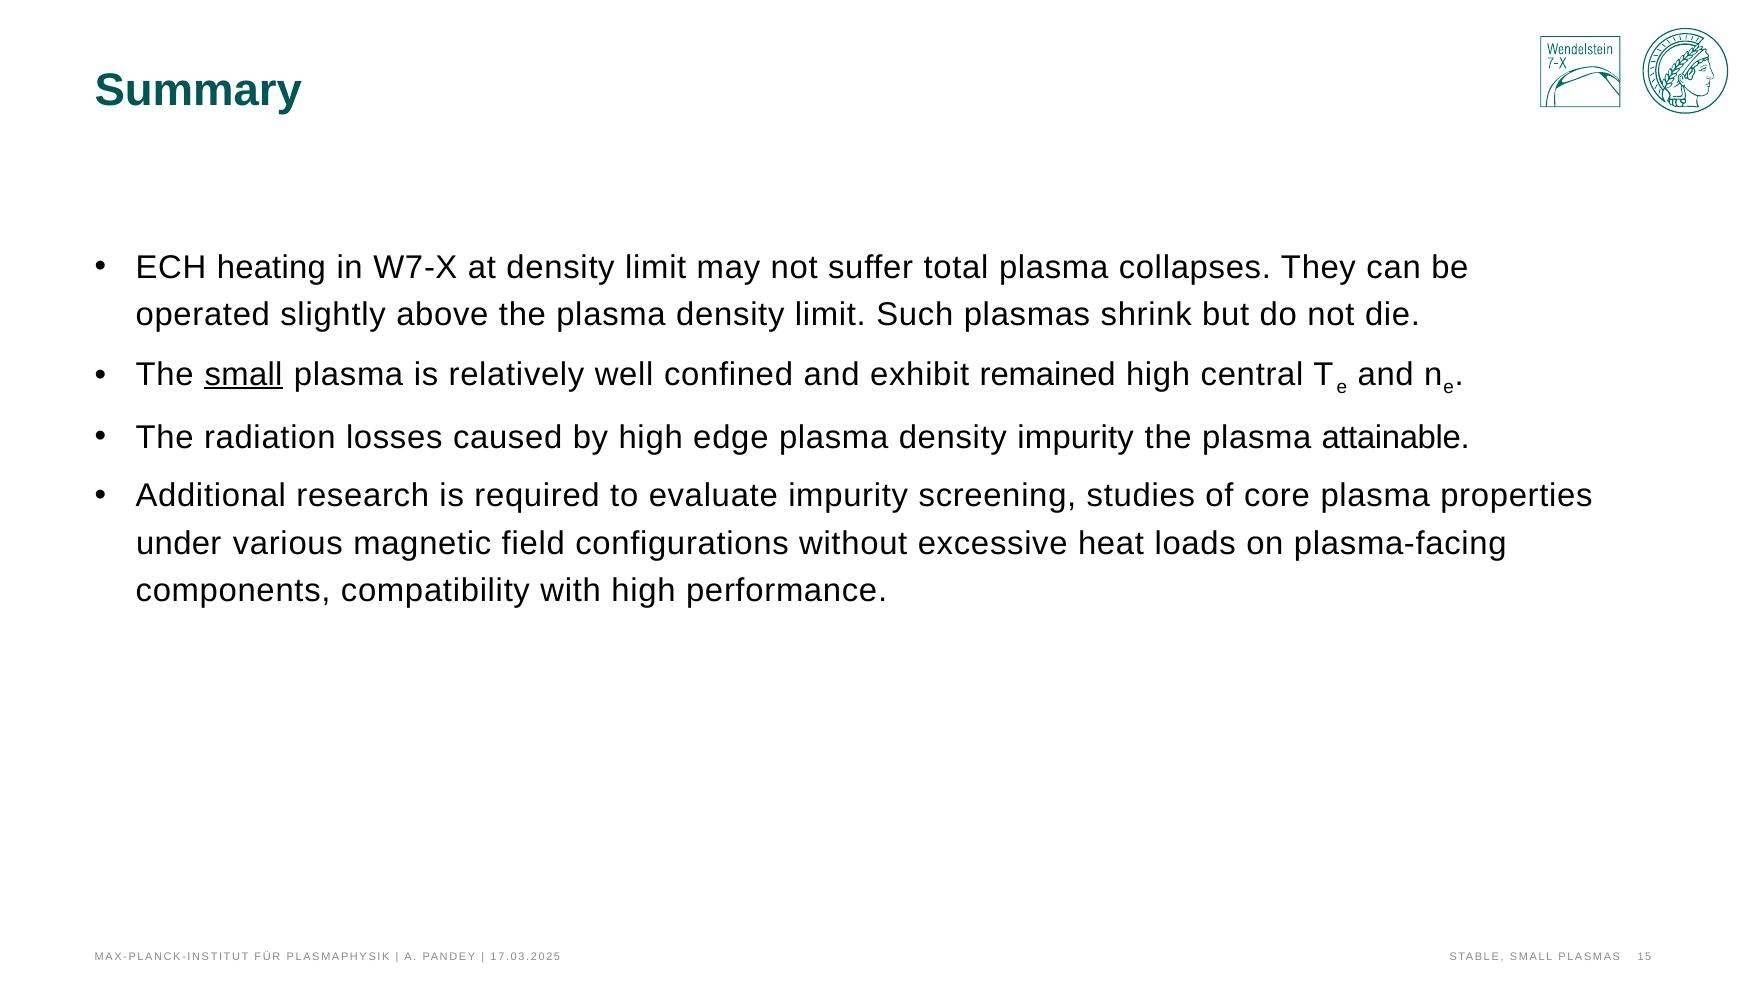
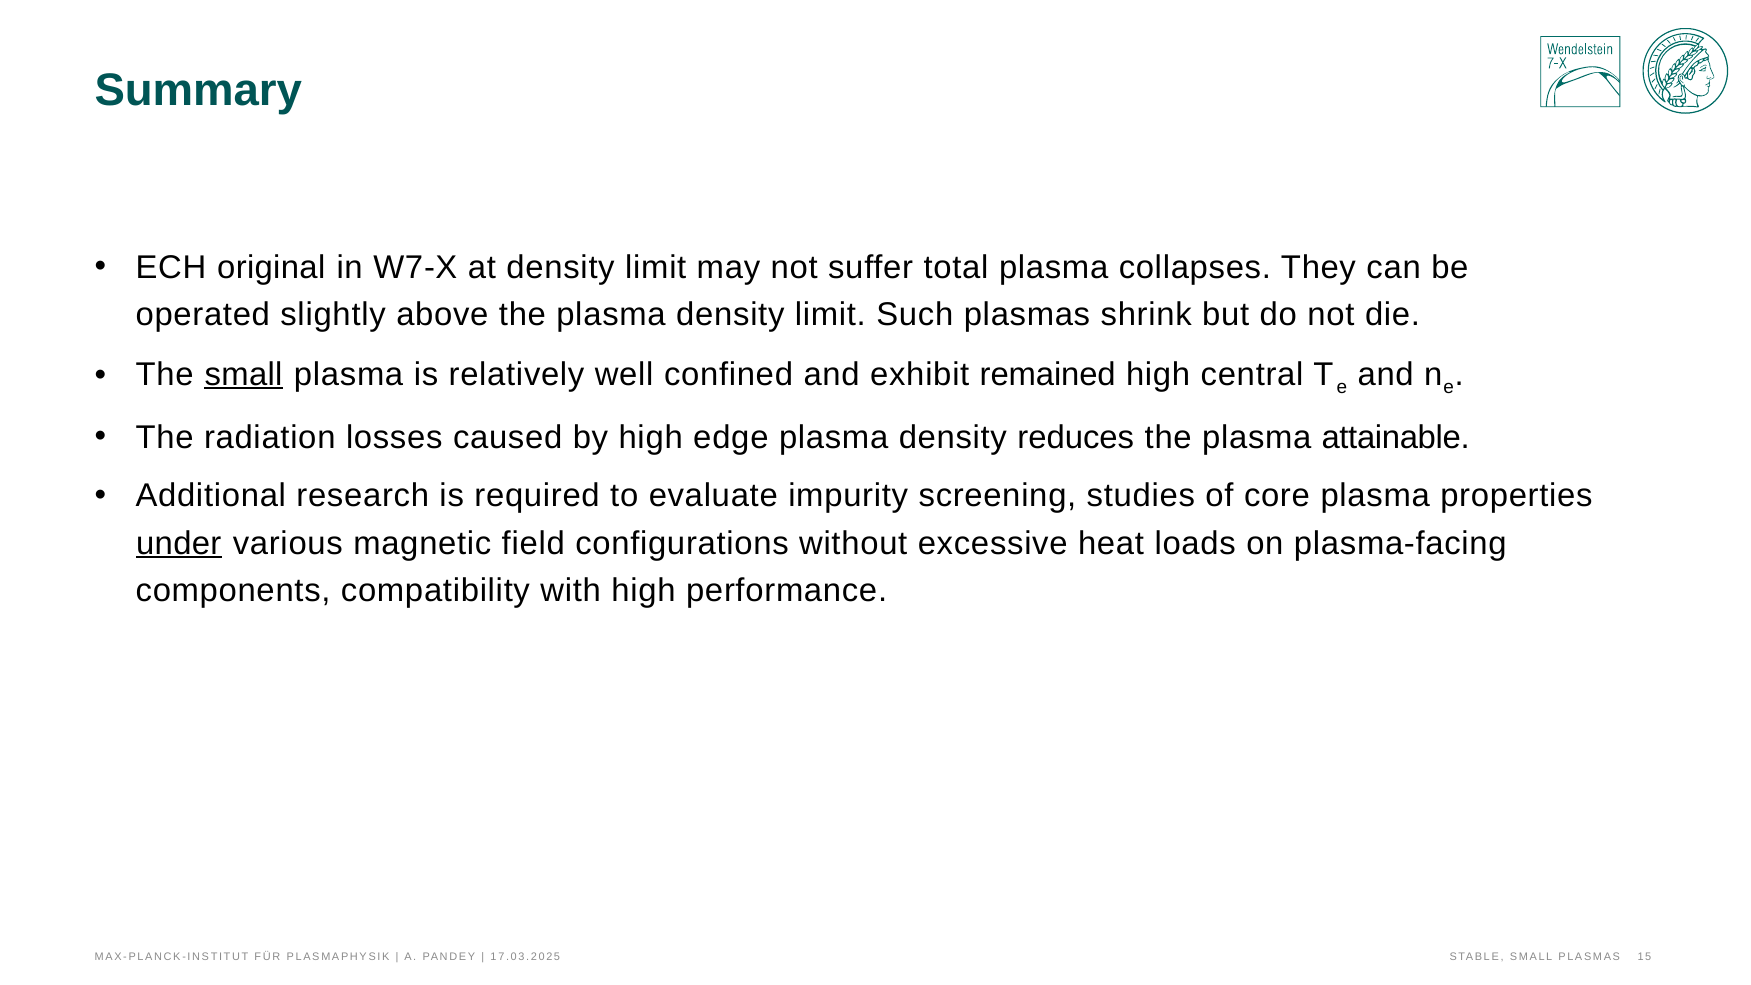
heating: heating -> original (271, 268)
density impurity: impurity -> reduces (1076, 438)
under underline: none -> present (179, 543)
